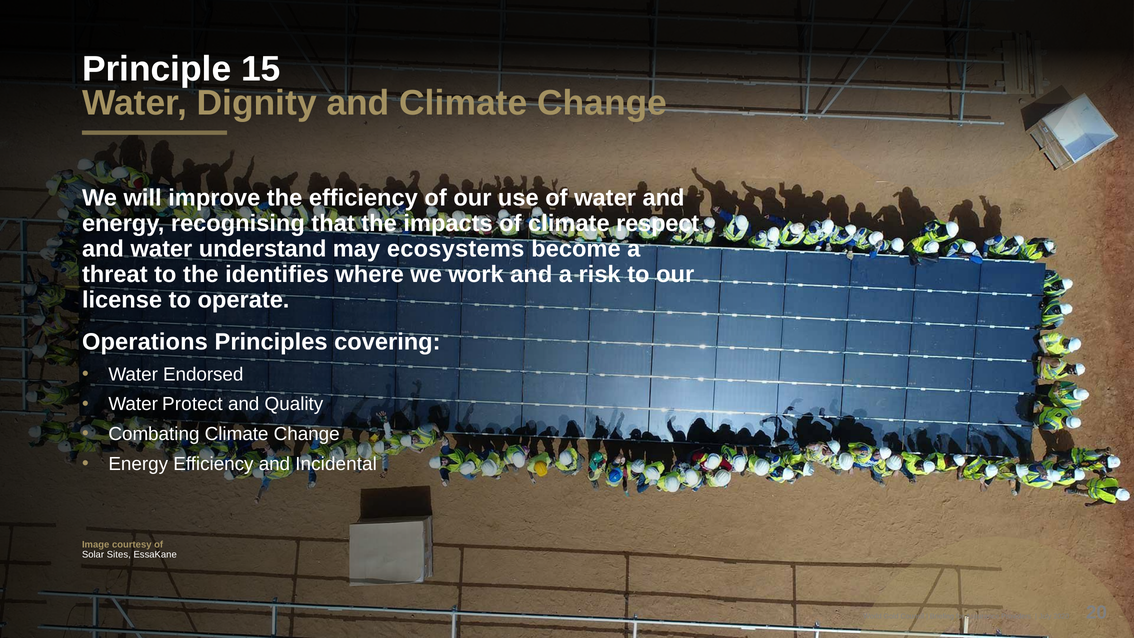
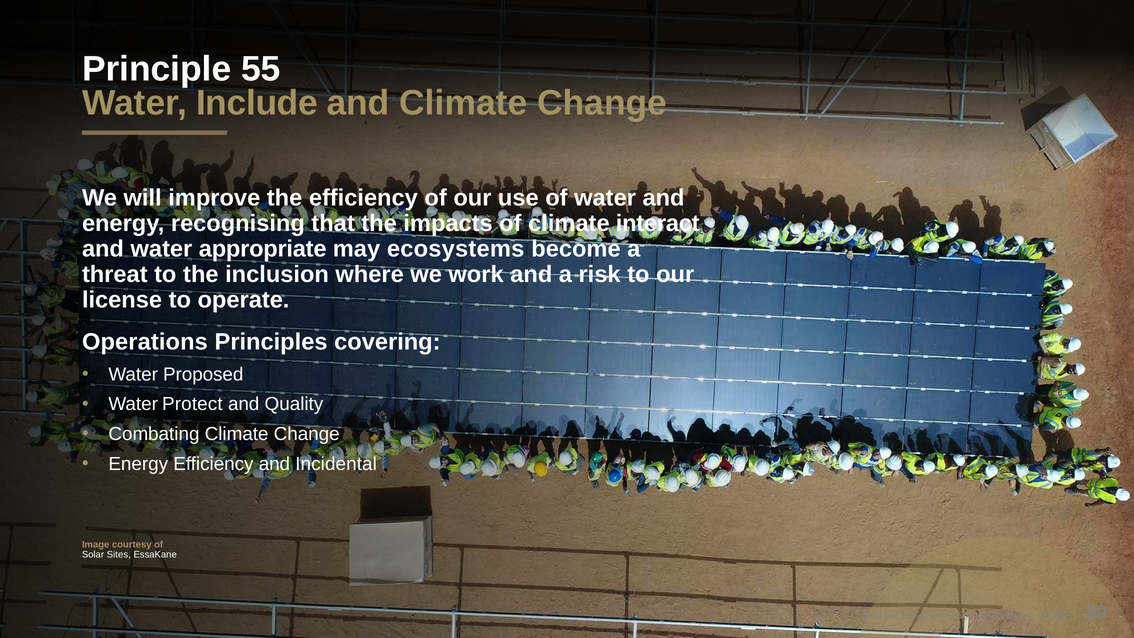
15: 15 -> 55 (261, 69)
Dignity: Dignity -> Include (257, 103)
respect: respect -> interact (658, 223)
understand: understand -> appropriate (263, 249)
identifies: identifies -> inclusion (277, 274)
Endorsed: Endorsed -> Proposed (203, 374)
